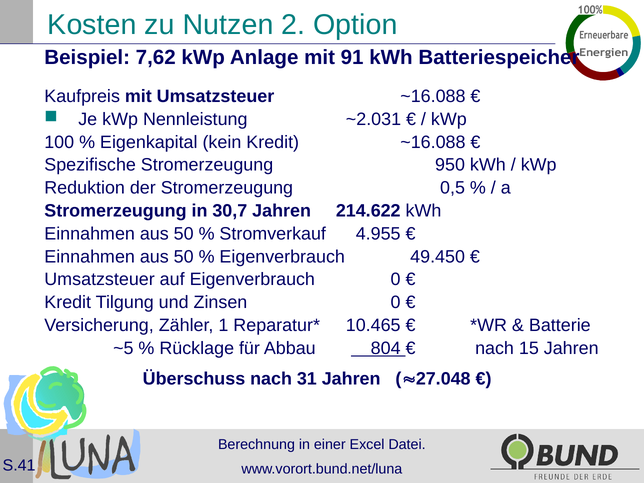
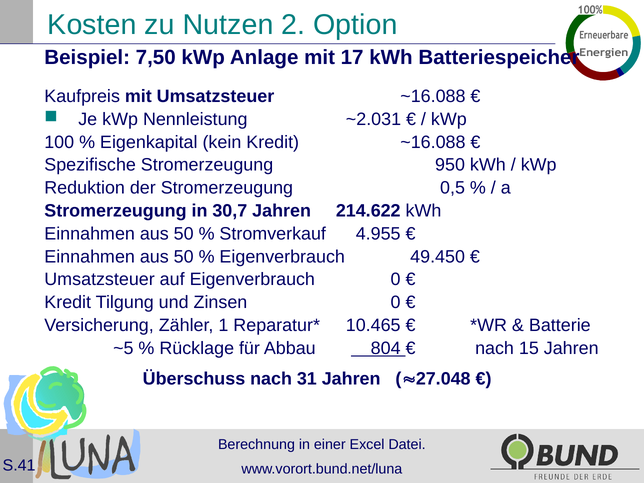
7,62: 7,62 -> 7,50 (156, 58)
91: 91 -> 17 (352, 58)
